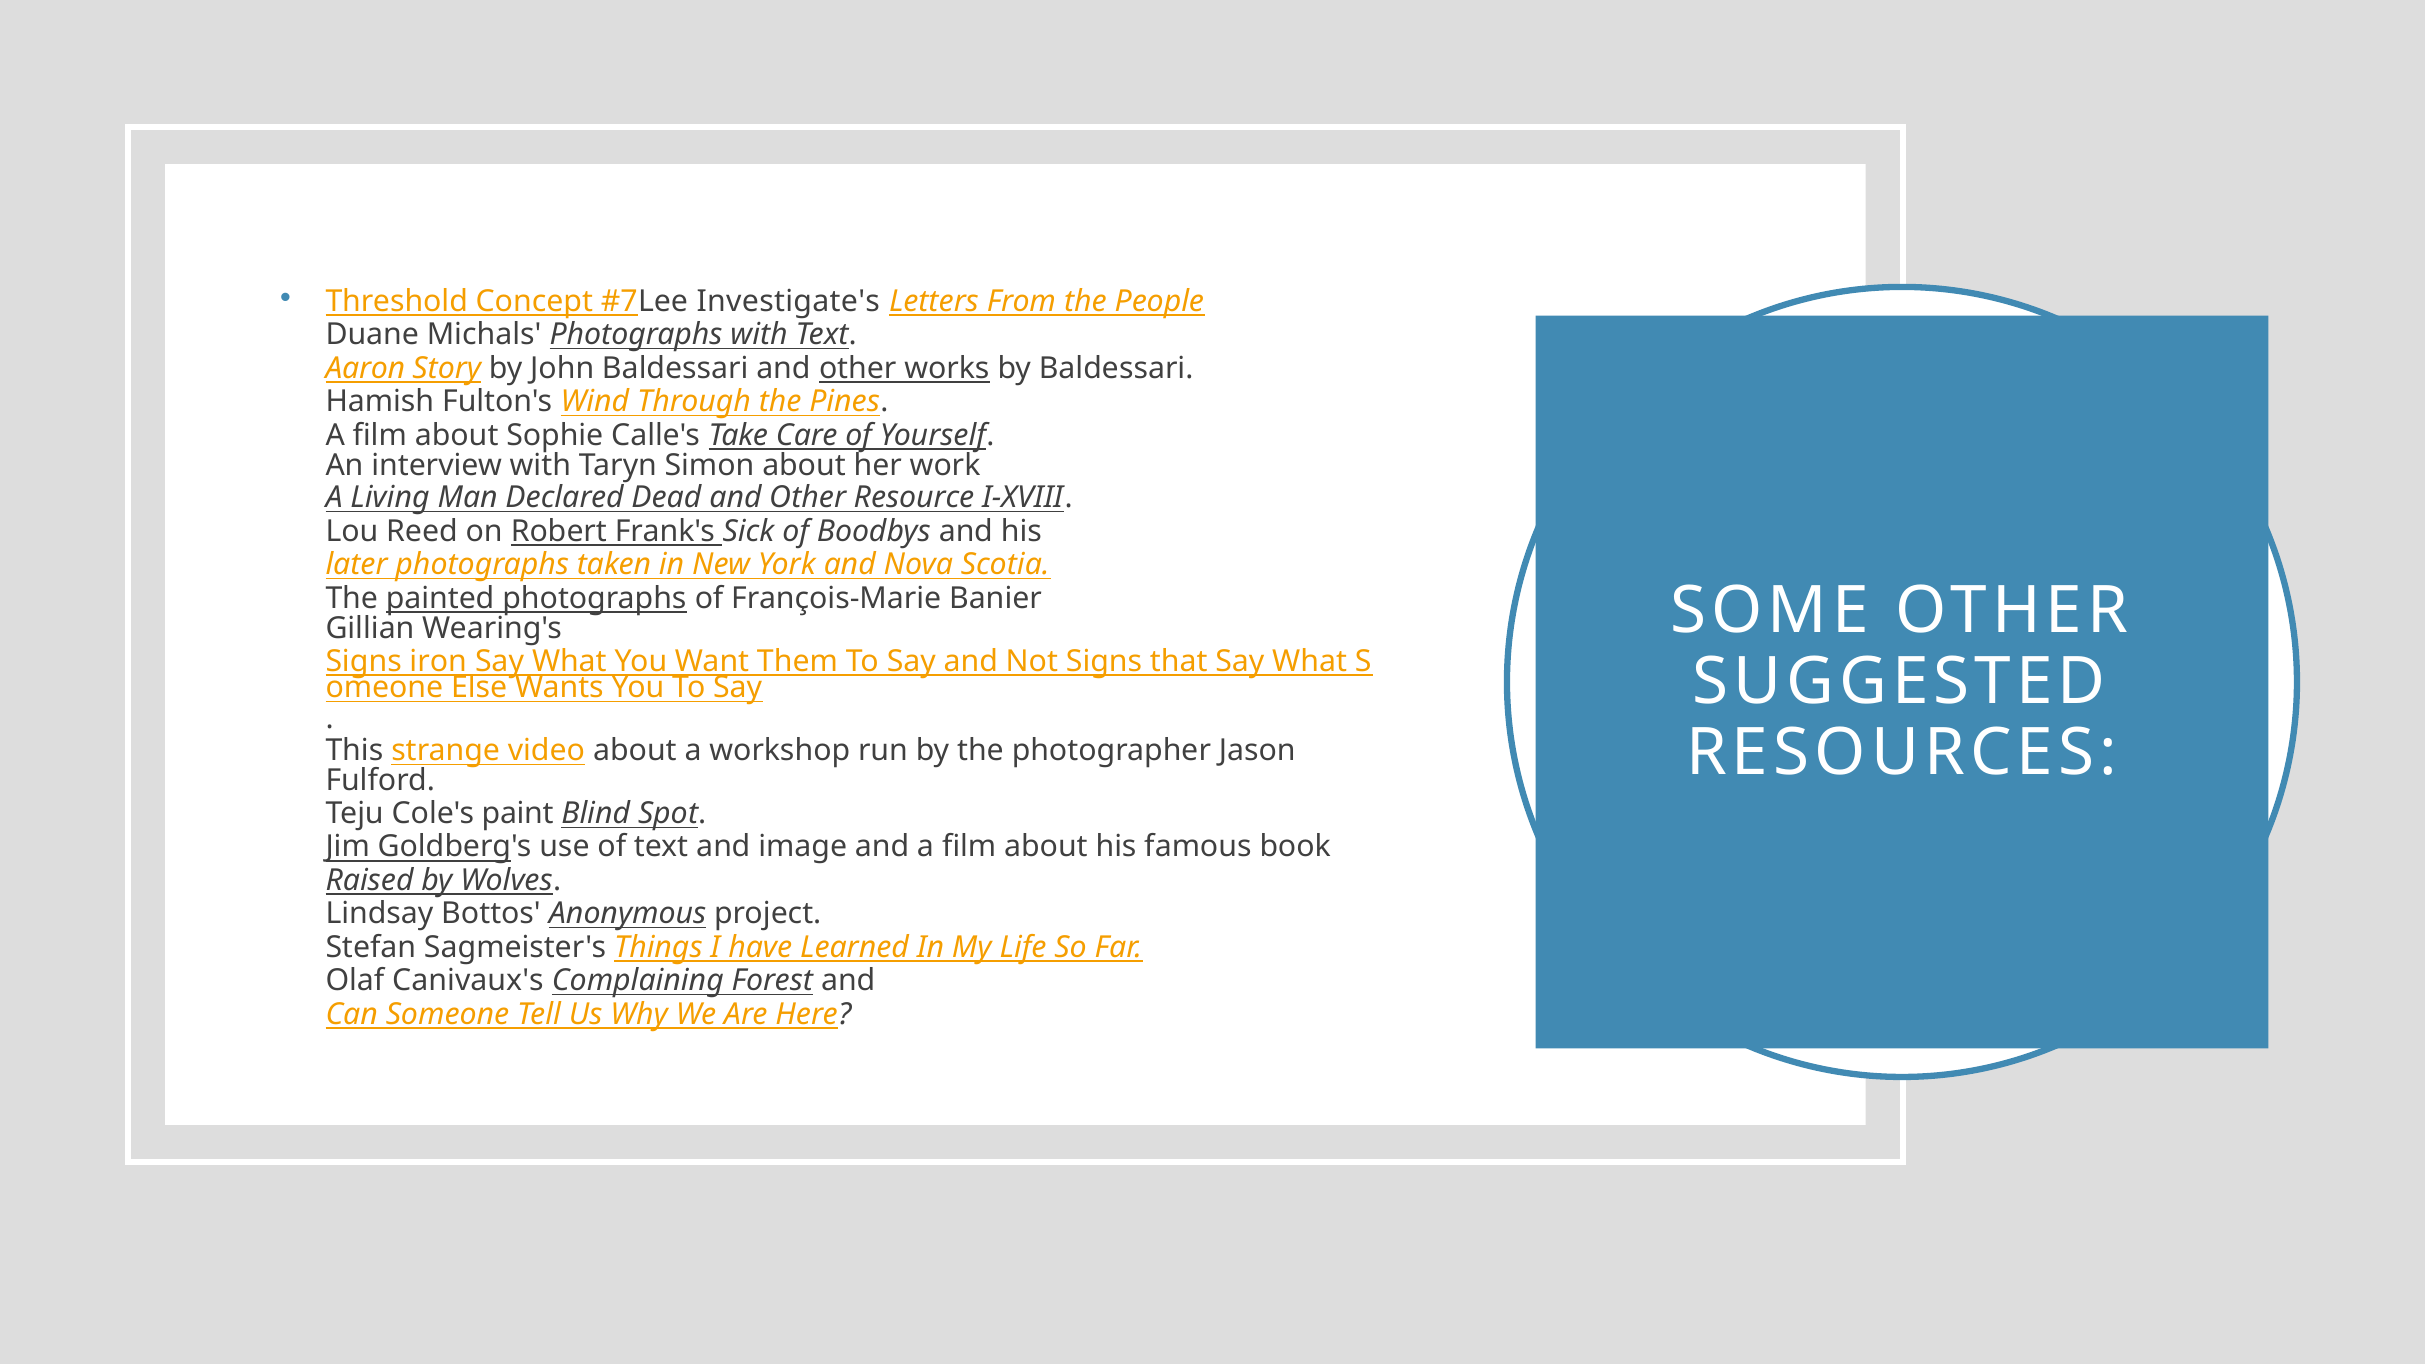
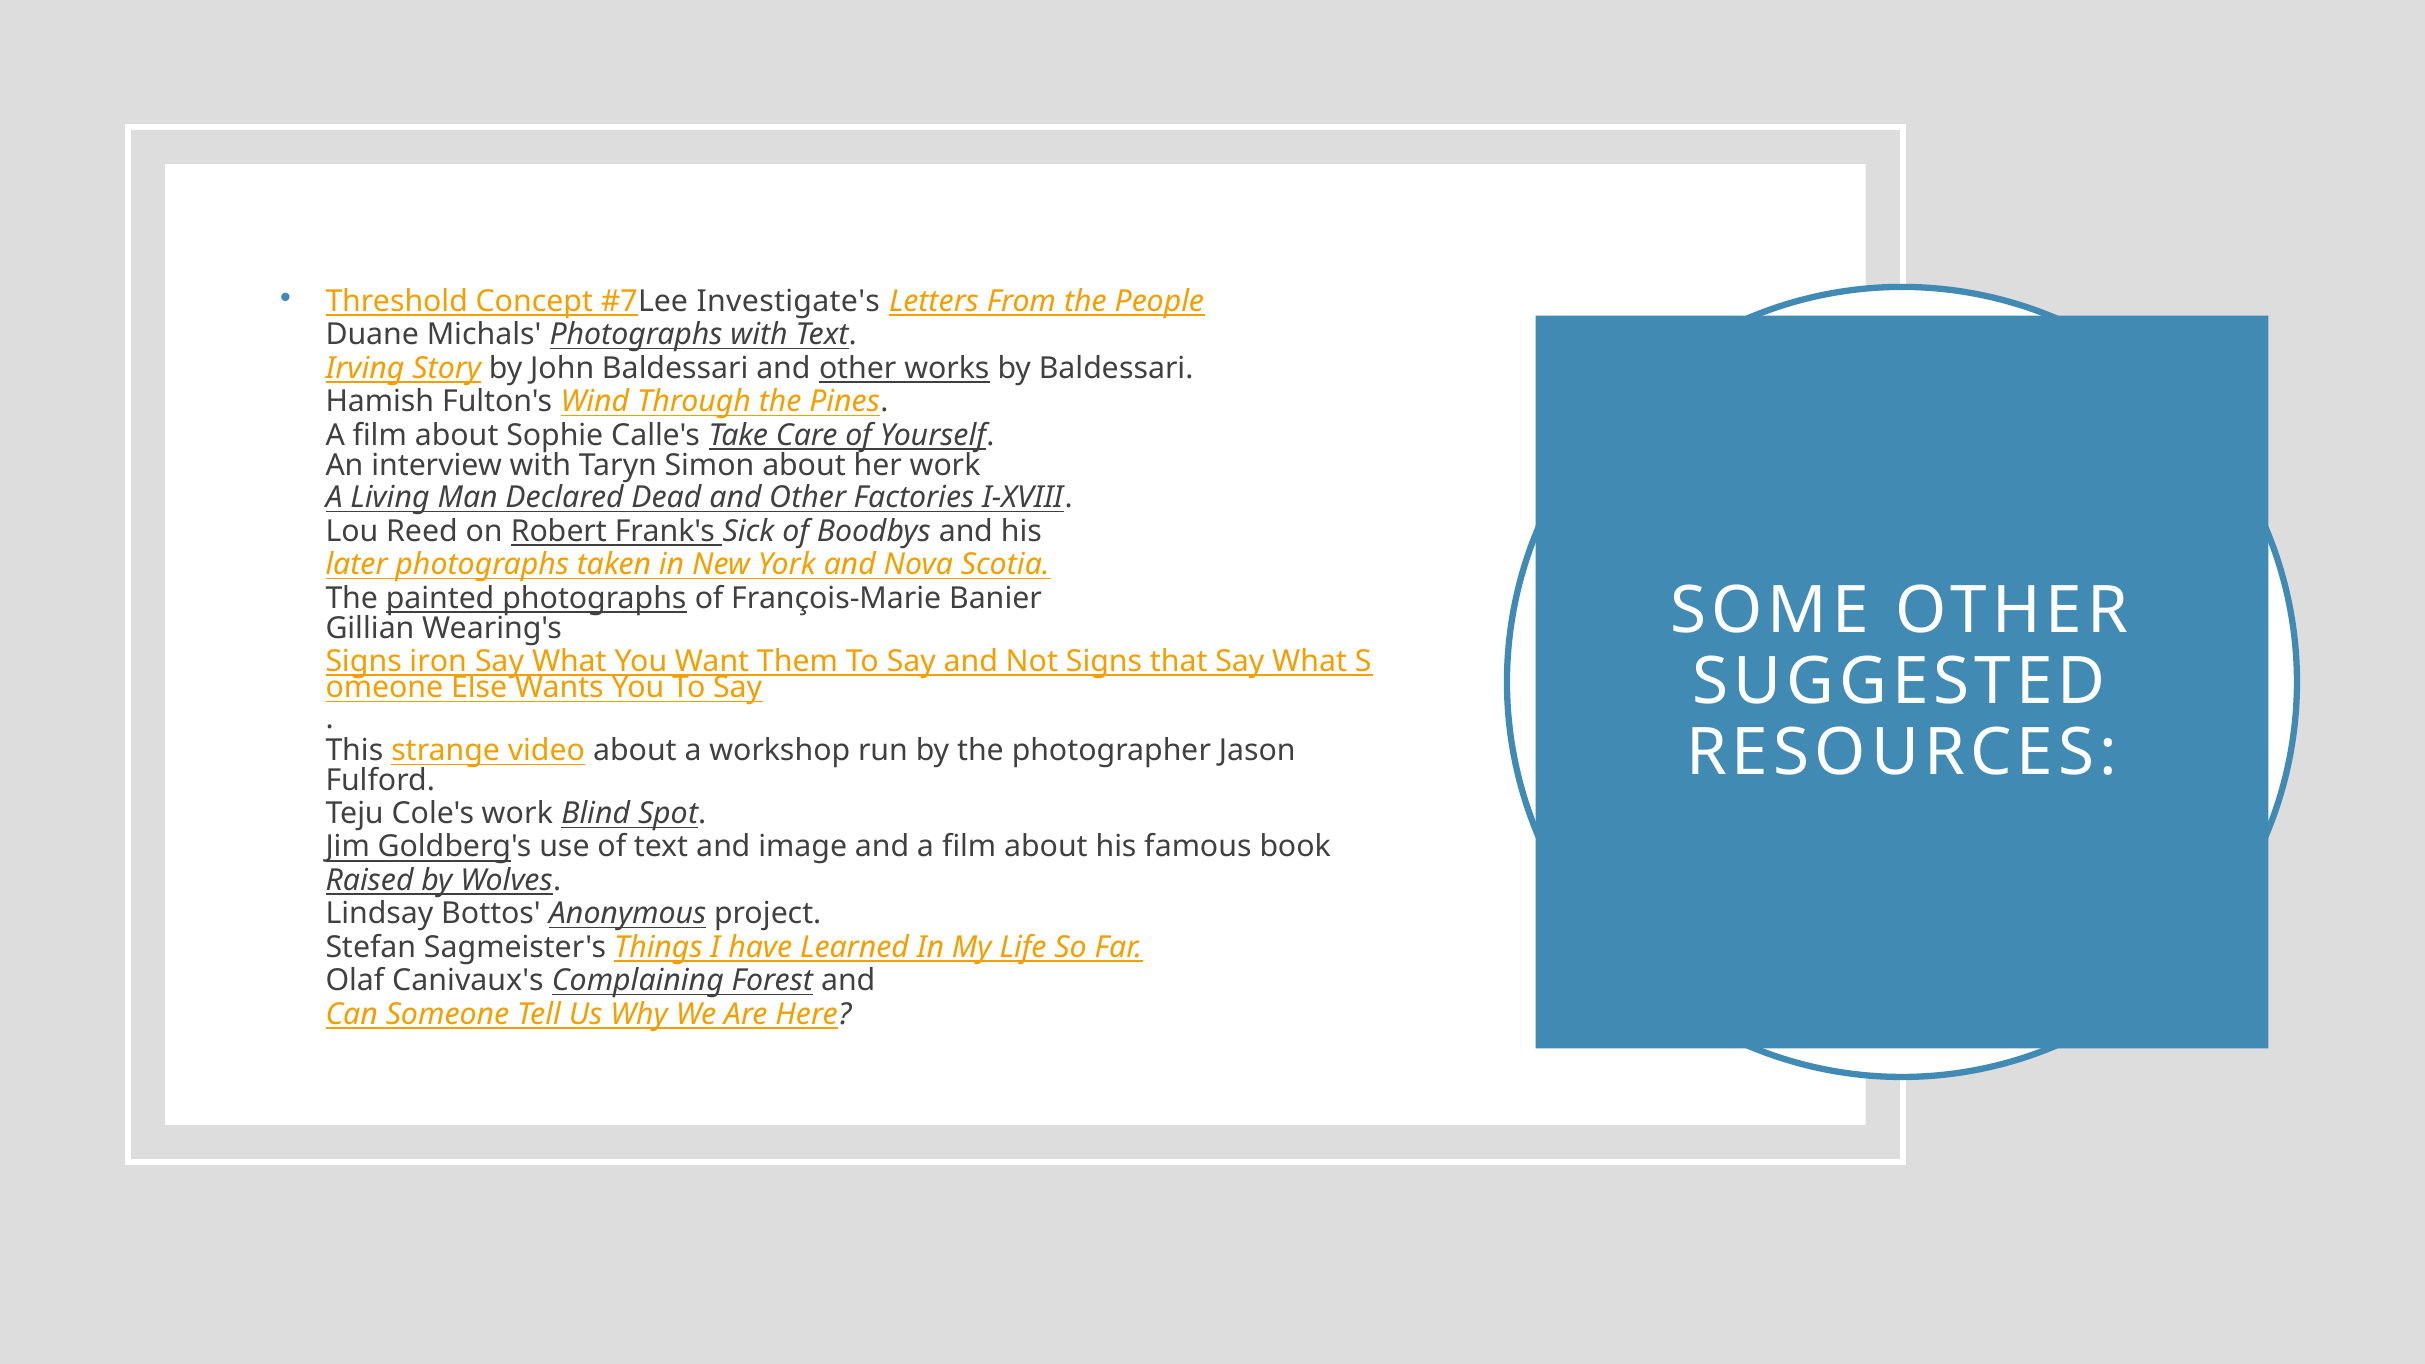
Aaron: Aaron -> Irving (365, 368)
Resource: Resource -> Factories (914, 498)
Cole's paint: paint -> work (517, 814)
